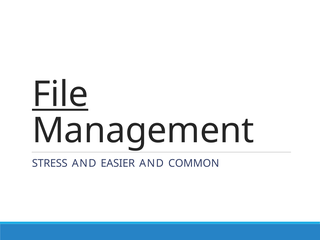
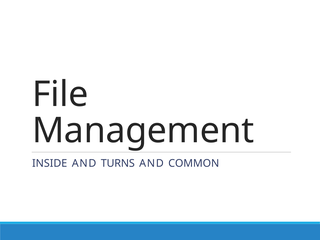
File underline: present -> none (60, 94)
STRESS: STRESS -> INSIDE (50, 163)
EASIER: EASIER -> TURNS (118, 163)
